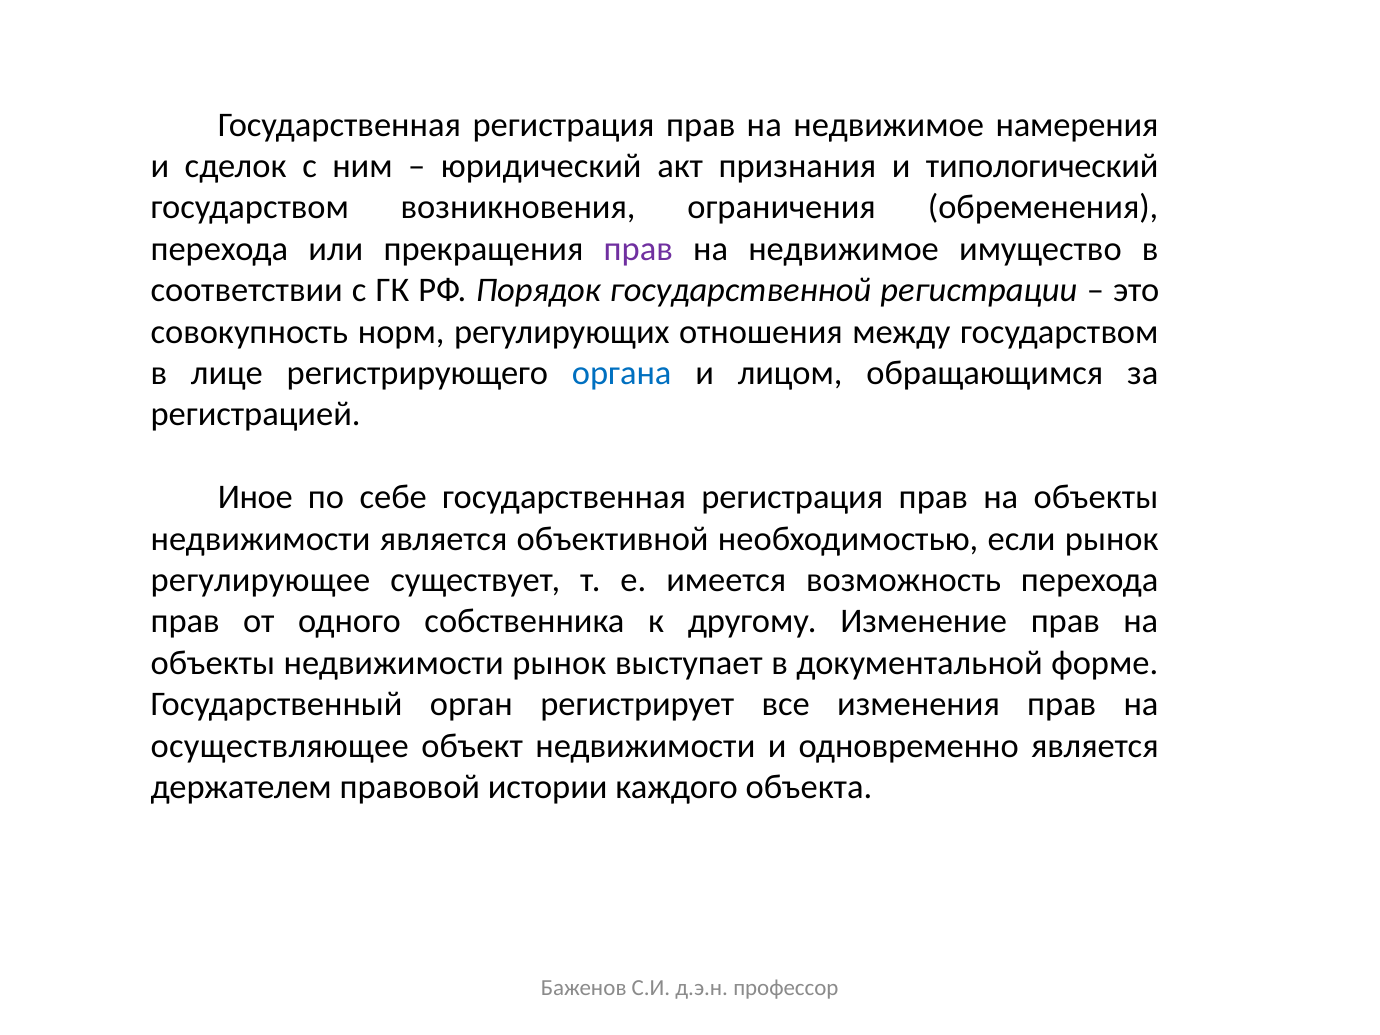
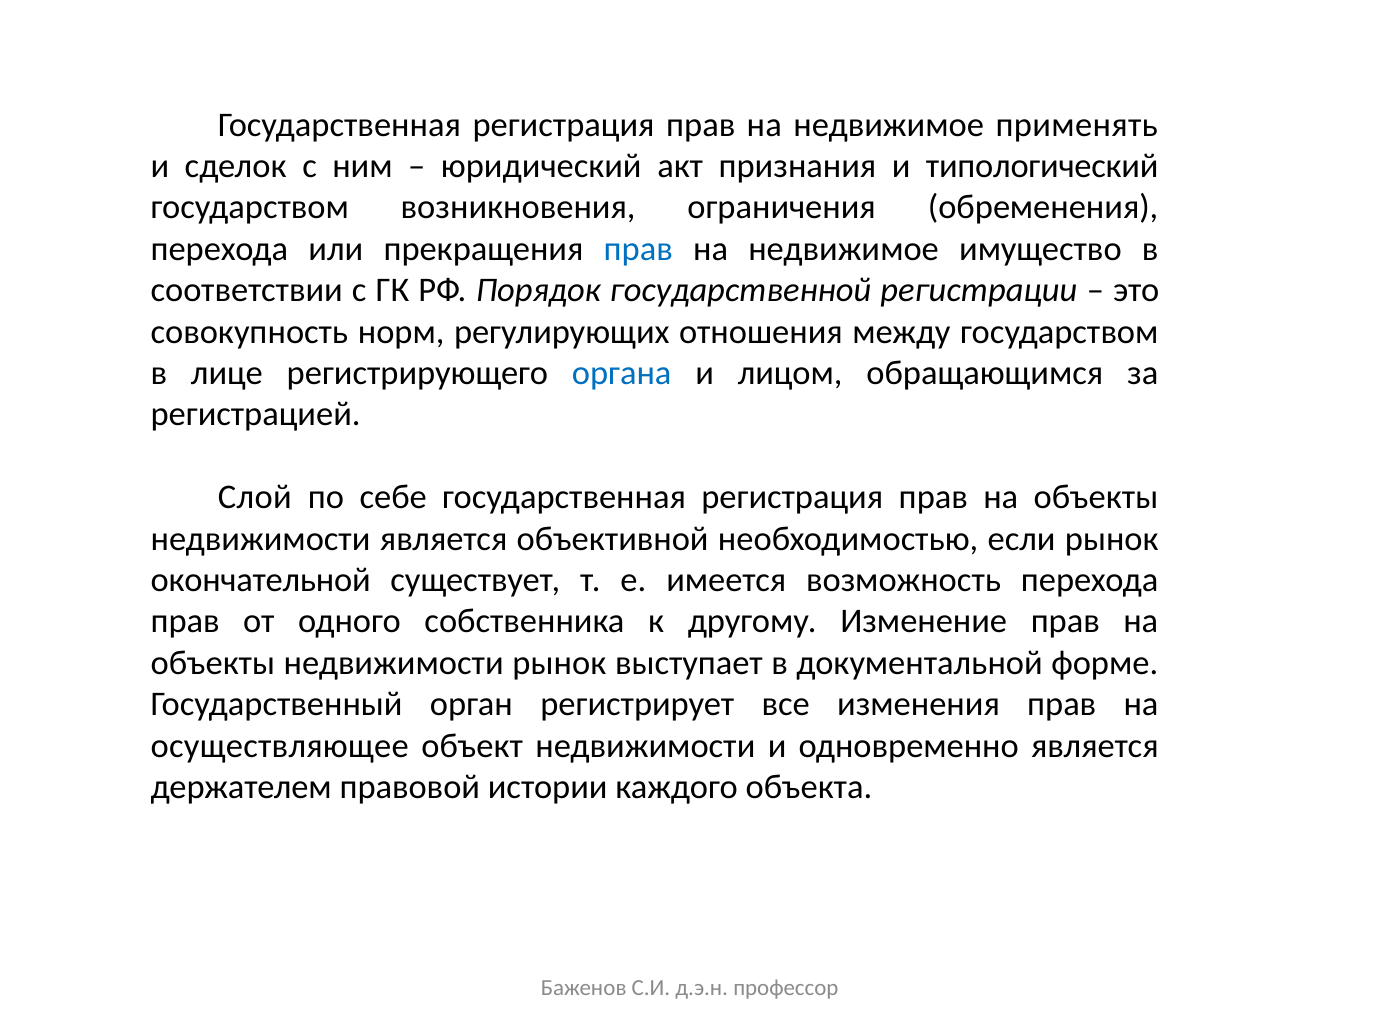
намерения: намерения -> применять (1077, 125)
прав colour: purple -> blue (638, 249)
Иное: Иное -> Слой (255, 497)
регулирующее: регулирующее -> окончательной (261, 580)
